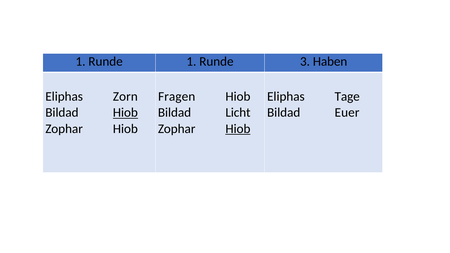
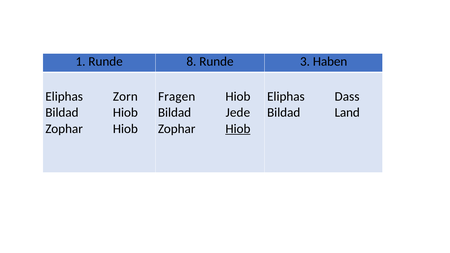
Runde 1: 1 -> 8 (191, 62)
Tage: Tage -> Dass (347, 97)
Hiob underline: present -> none (125, 113)
Licht: Licht -> Jede (238, 113)
Euer: Euer -> Land (347, 113)
